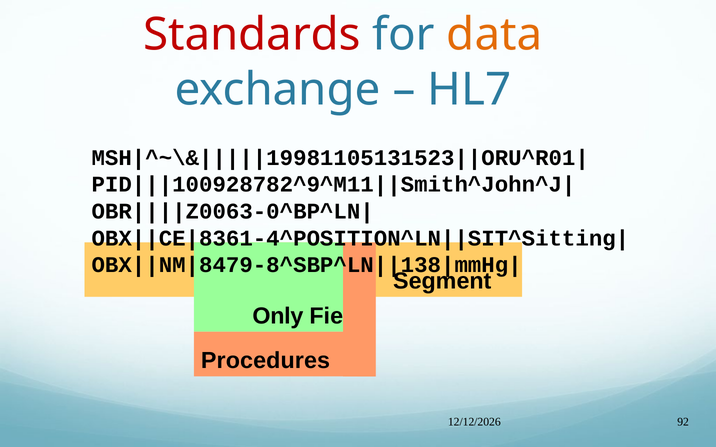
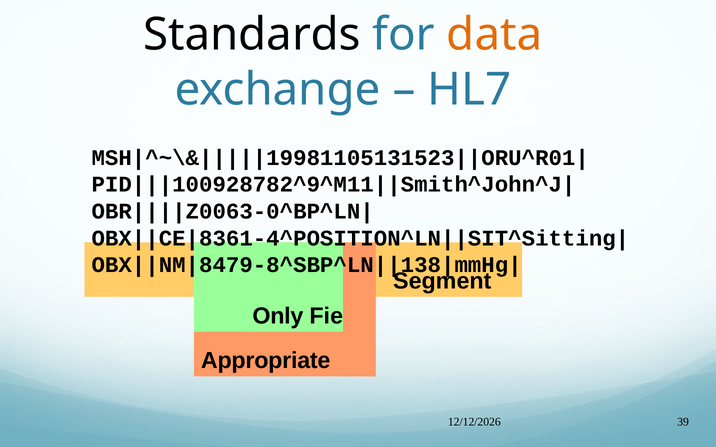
Standards colour: red -> black (252, 35)
Procedures: Procedures -> Appropriate (266, 361)
92: 92 -> 39 (683, 422)
